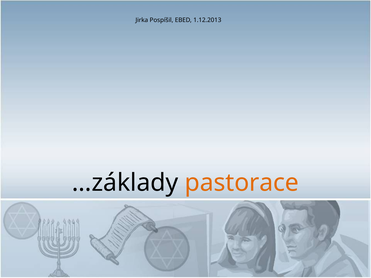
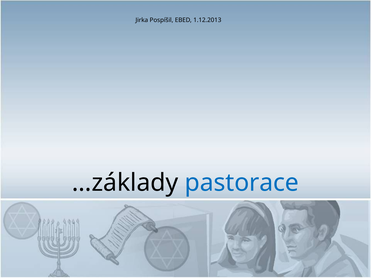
pastorace colour: orange -> blue (242, 183)
